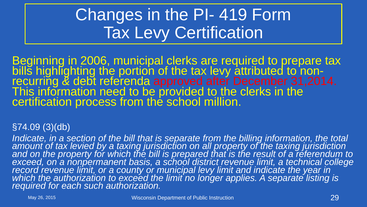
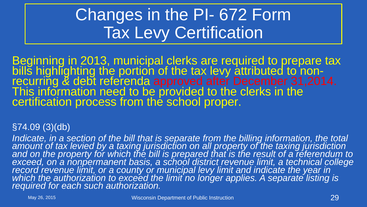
419: 419 -> 672 (233, 15)
2006: 2006 -> 2013 (95, 61)
million: million -> proper (223, 102)
